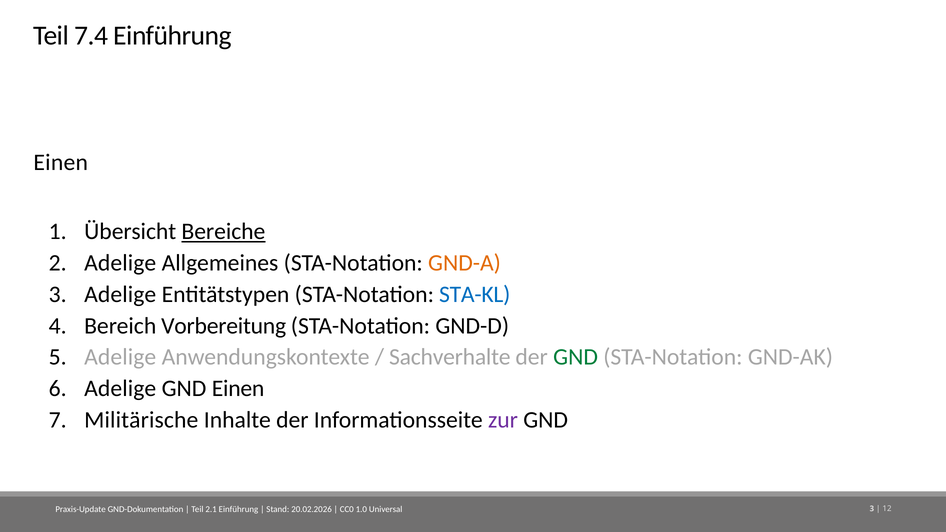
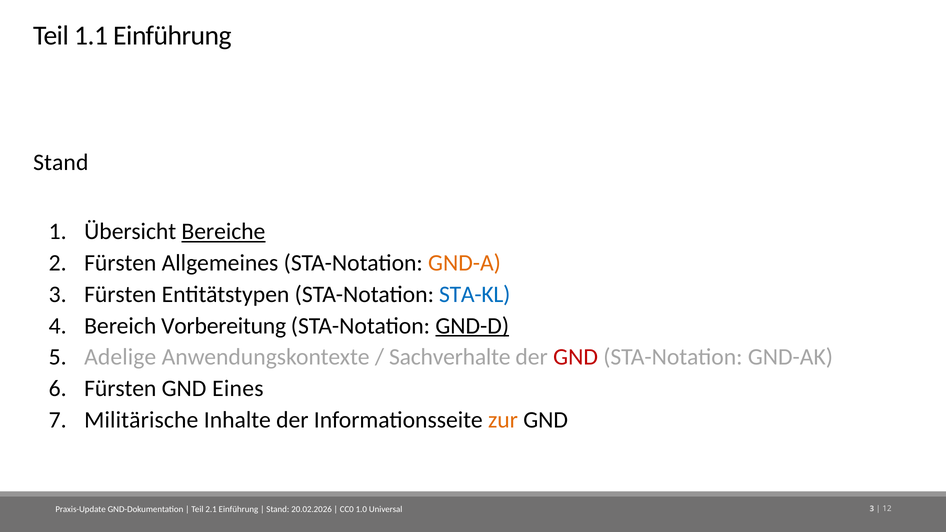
7.4: 7.4 -> 1.1 (91, 35)
Einen: Einen -> Stand (61, 163)
Adelige: Adelige -> Fürsten (120, 263)
3 Adelige: Adelige -> Fürsten (120, 294)
GND-D underline: none -> present (472, 326)
GND colour: green -> red (576, 357)
Adelige: Adelige -> Fürsten (120, 389)
GND Einen: Einen -> Eines (238, 389)
zur colour: purple -> orange (503, 420)
